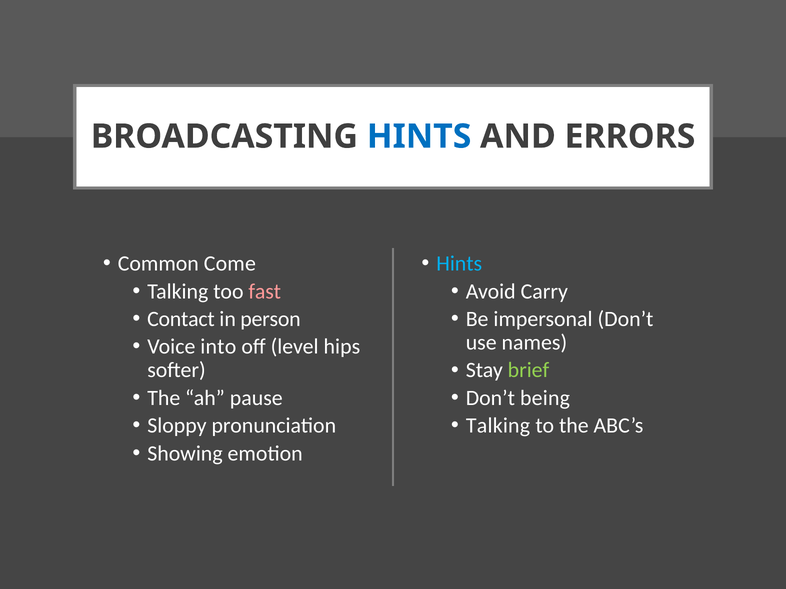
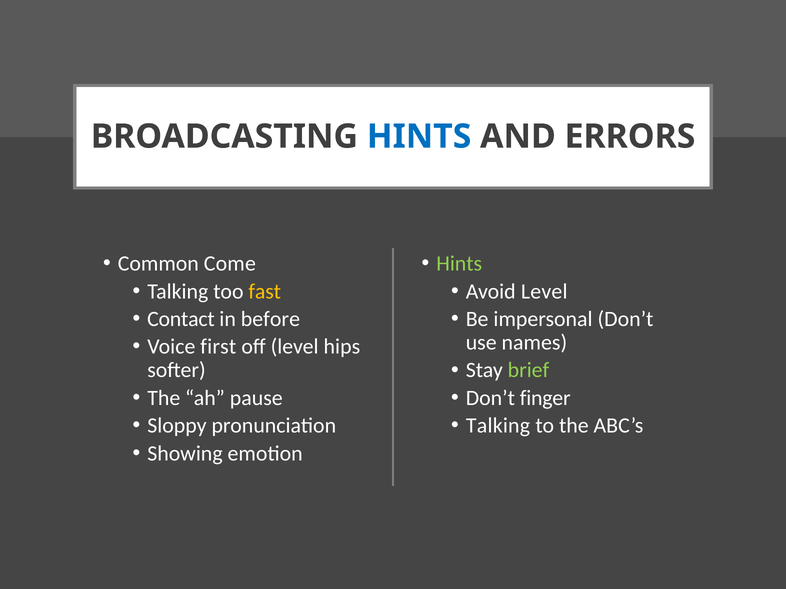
Hints colour: light blue -> light green (459, 264)
fast colour: pink -> yellow (265, 292)
Avoid Carry: Carry -> Level (544, 292)
person: person -> before (270, 319)
into: into -> first (218, 347)
being: being -> finger (545, 398)
